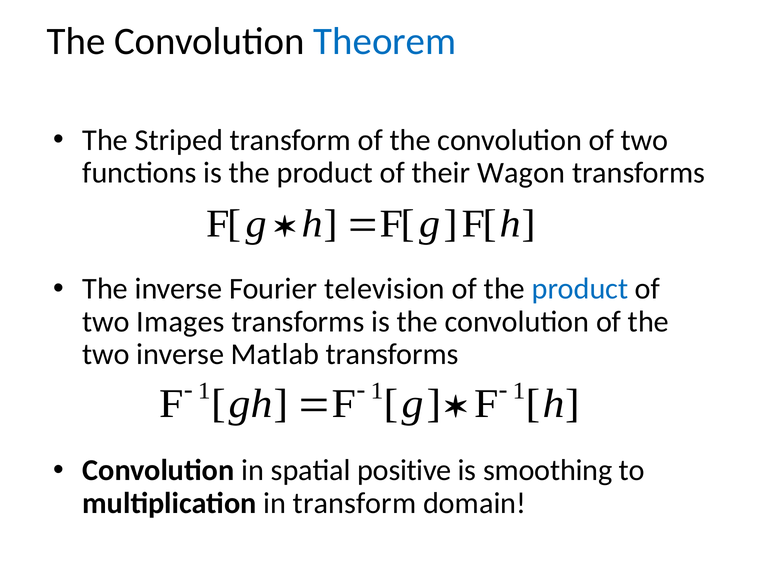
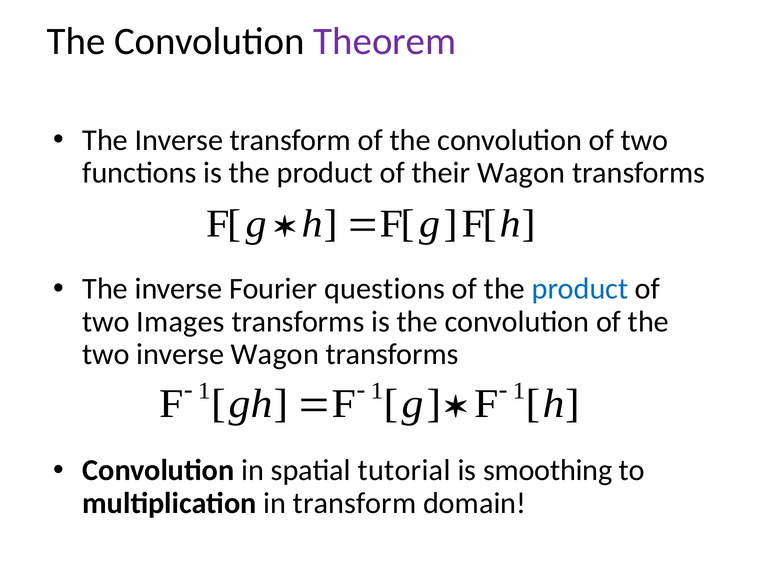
Theorem colour: blue -> purple (385, 42)
Striped: Striped -> Inverse (179, 140)
television: television -> questions (385, 289)
inverse Matlab: Matlab -> Wagon (275, 355)
positive: positive -> tutorial (404, 471)
